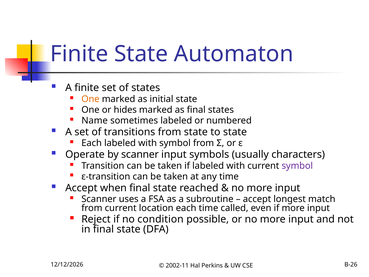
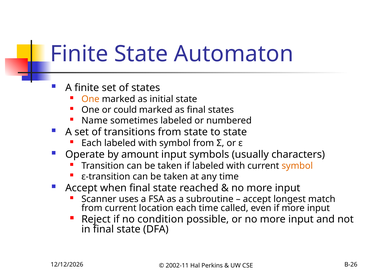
hides: hides -> could (125, 110)
by scanner: scanner -> amount (140, 154)
symbol colour: purple -> orange (297, 166)
